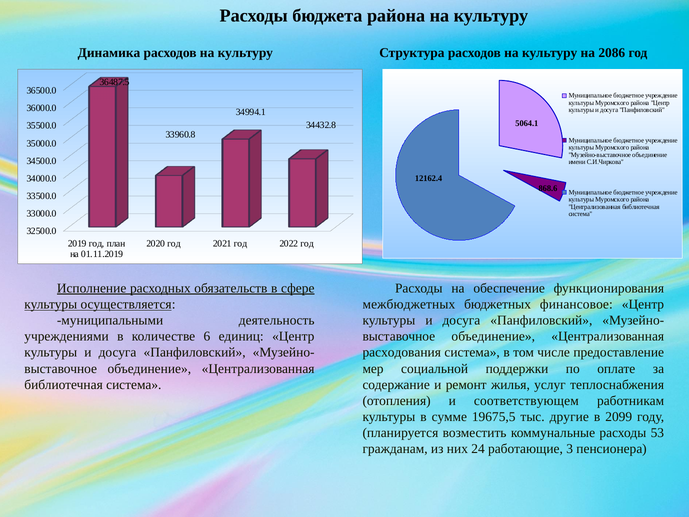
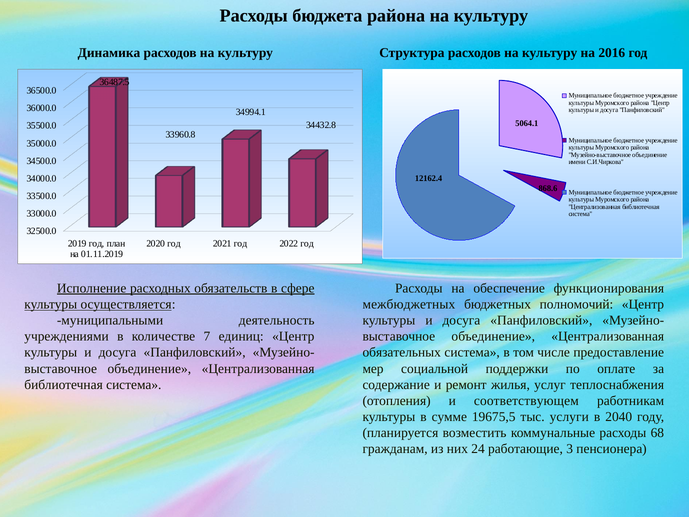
2086: 2086 -> 2016 (612, 53)
финансовое: финансовое -> полномочий (576, 304)
6: 6 -> 7 (207, 336)
расходования: расходования -> обязательных (402, 352)
другие: другие -> услуги (569, 417)
2099: 2099 -> 2040 (619, 417)
53: 53 -> 68 (657, 433)
